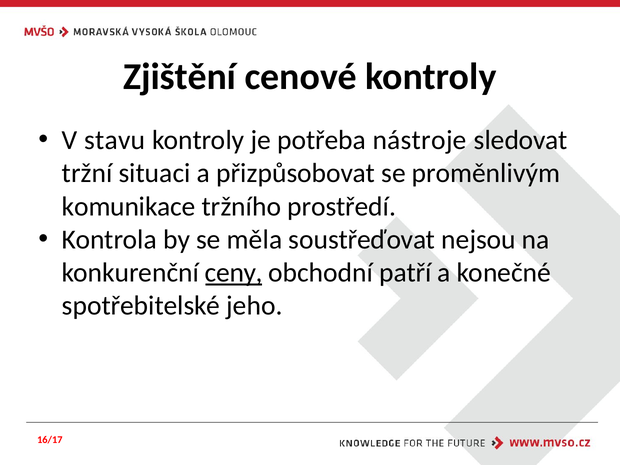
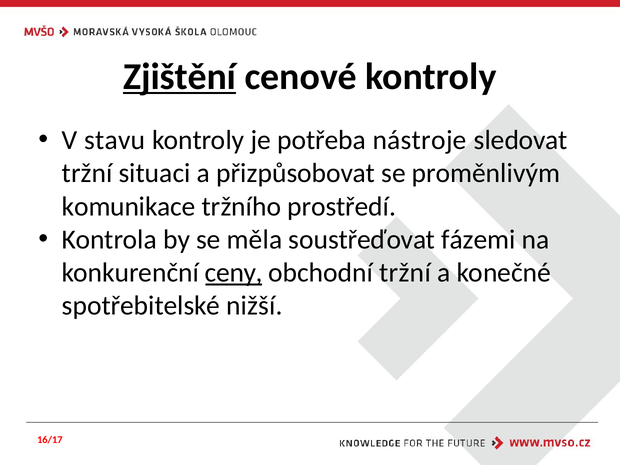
Zjištění underline: none -> present (180, 77)
nejsou: nejsou -> fázemi (479, 240)
obchodní patří: patří -> tržní (405, 273)
jeho: jeho -> nižší (254, 306)
